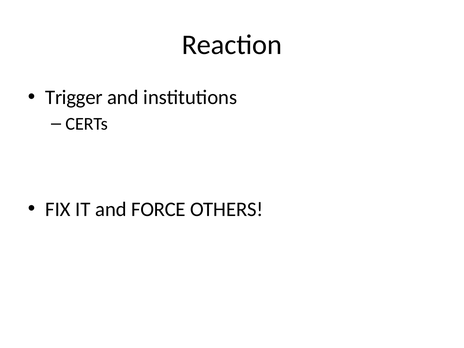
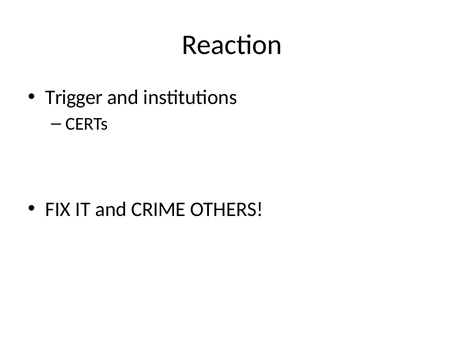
FORCE: FORCE -> CRIME (158, 209)
